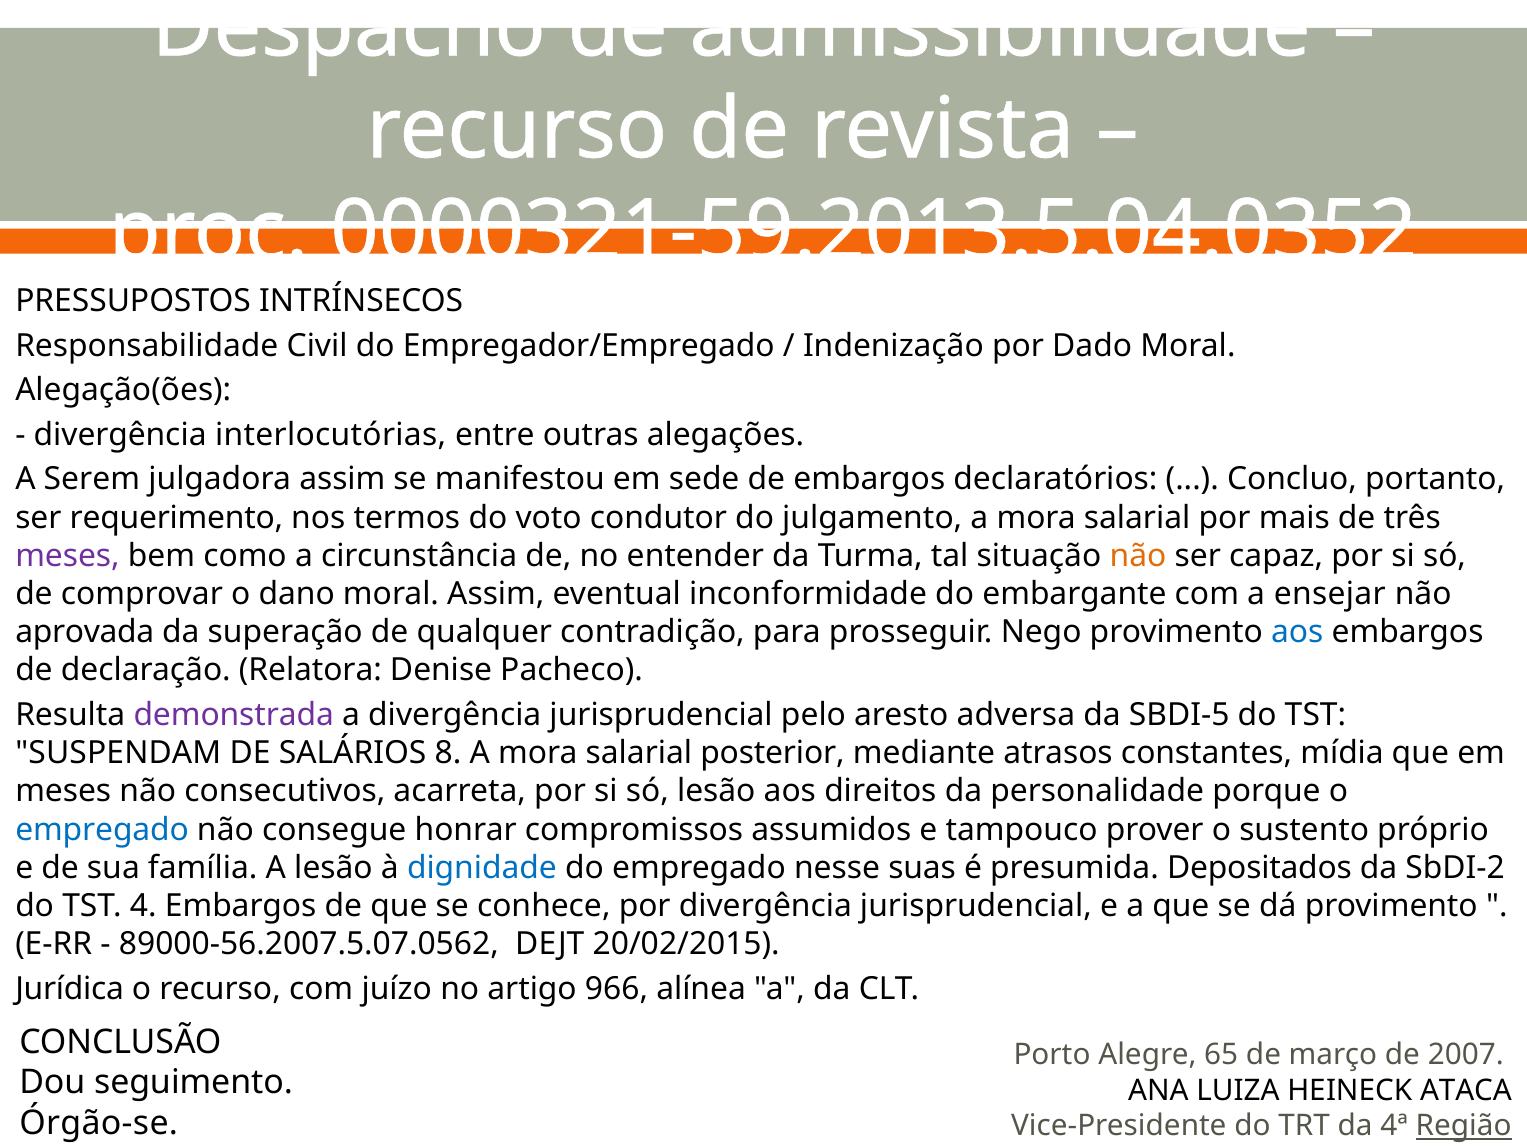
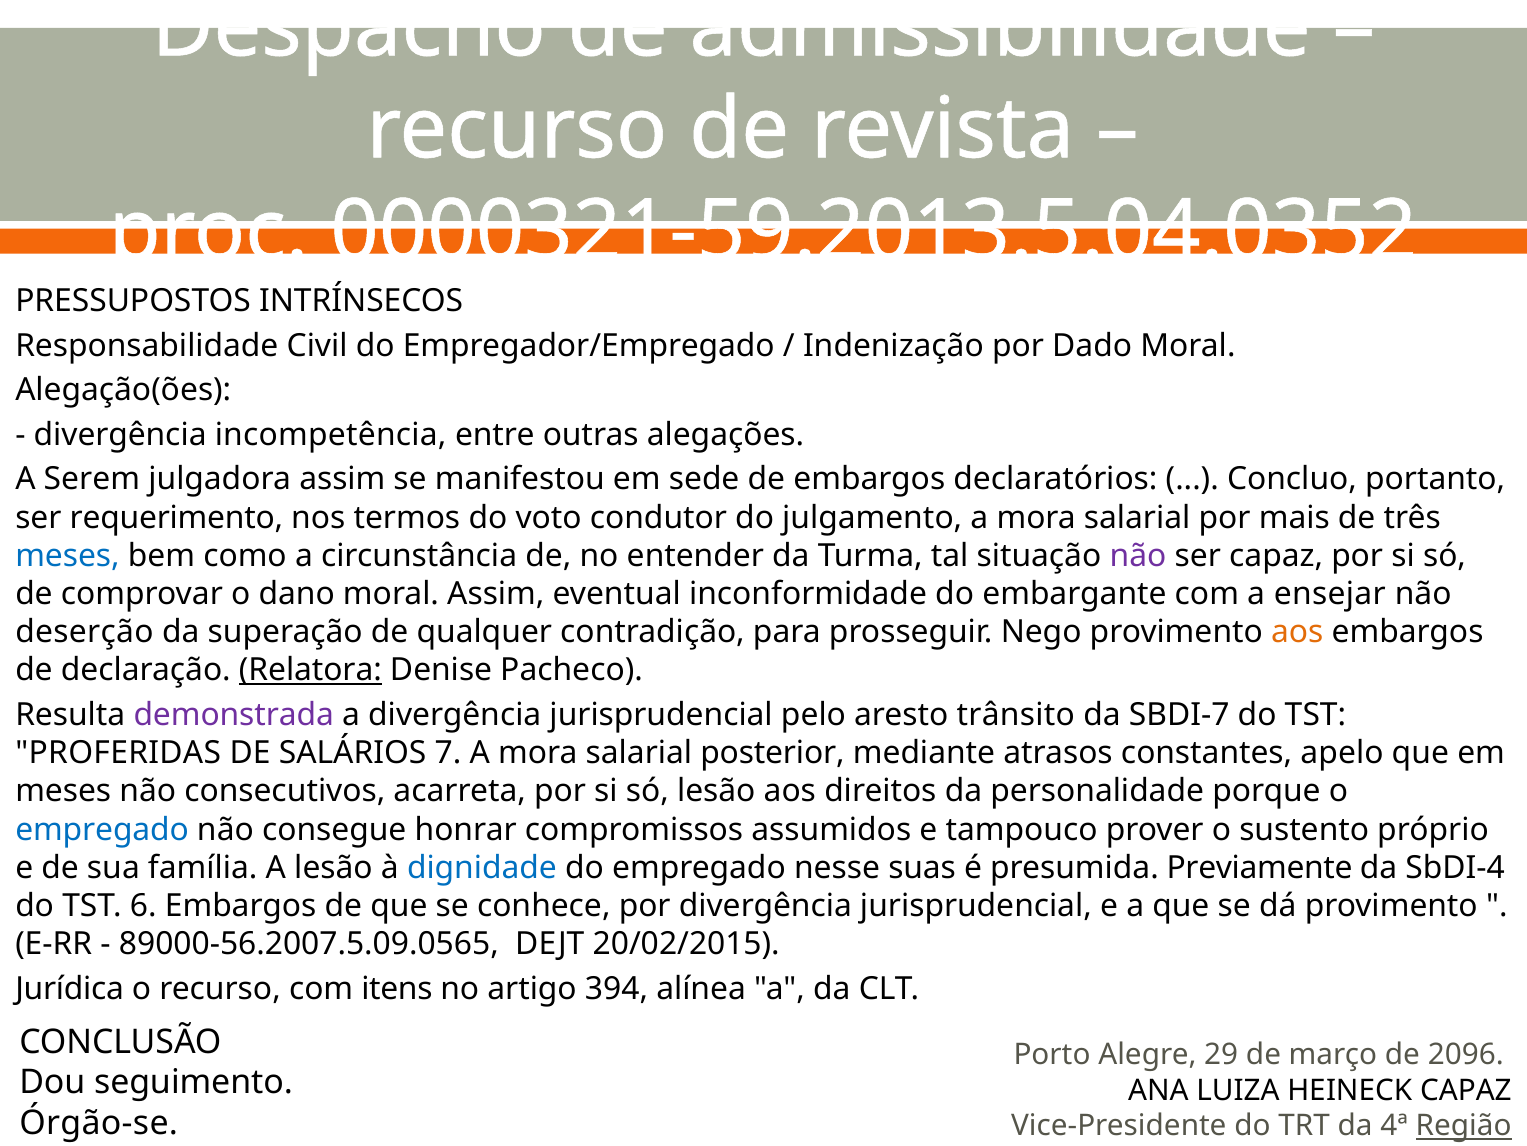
interlocutórias: interlocutórias -> incompetência (331, 435)
meses colour: purple -> blue (67, 555)
não colour: orange -> purple (1138, 555)
aprovada: aprovada -> deserção (84, 632)
aos colour: blue -> orange (1297, 632)
Relatora underline: none -> present (310, 670)
adversa: adversa -> trânsito (1016, 715)
SBDI-5: SBDI-5 -> SBDI-7 (1179, 715)
SUSPENDAM: SUSPENDAM -> PROFERIDAS (118, 753)
8: 8 -> 7 (448, 753)
mídia: mídia -> apelo (1342, 753)
Depositados: Depositados -> Previamente (1260, 867)
SbDI-2: SbDI-2 -> SbDI-4 (1455, 867)
4: 4 -> 6 (143, 905)
89000-56.2007.5.07.0562: 89000-56.2007.5.07.0562 -> 89000-56.2007.5.09.0565 (309, 944)
juízo: juízo -> itens (397, 988)
966: 966 -> 394 (616, 988)
65: 65 -> 29 (1221, 1054)
2007: 2007 -> 2096 (1466, 1054)
HEINECK ATACA: ATACA -> CAPAZ (1466, 1090)
